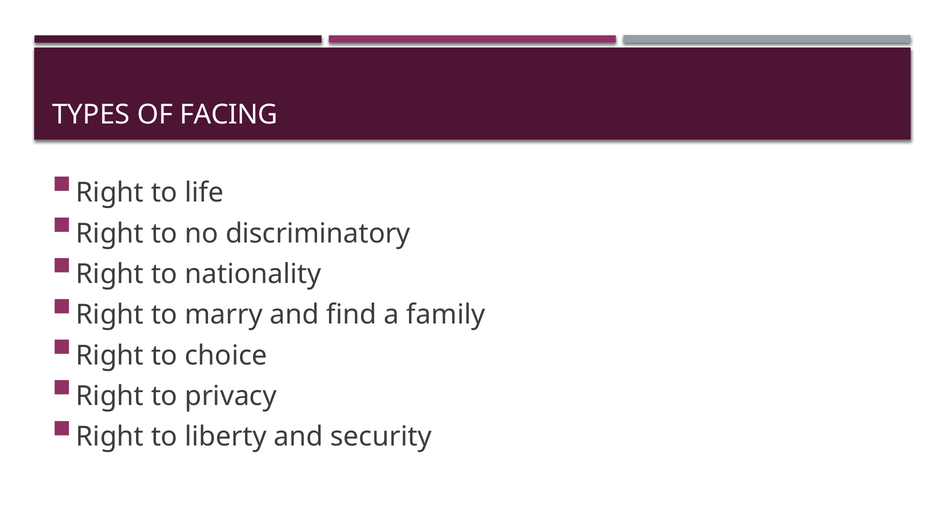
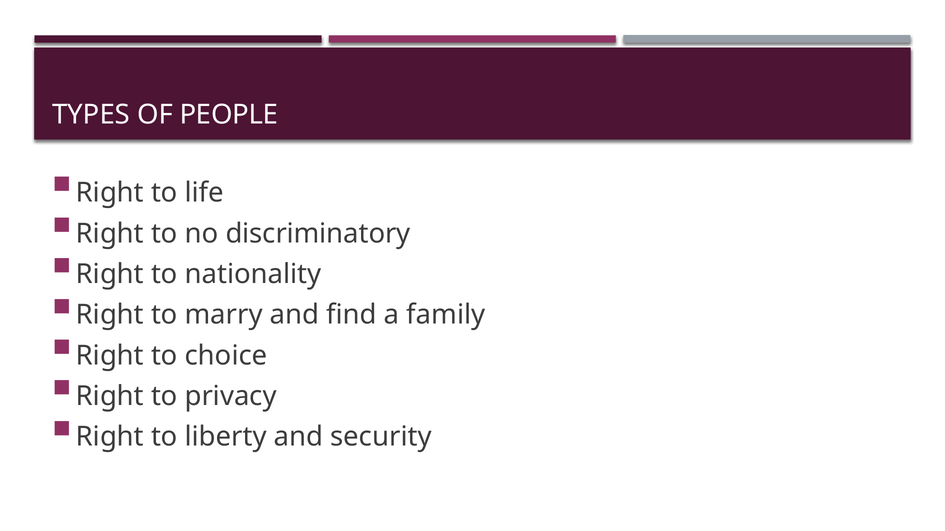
FACING: FACING -> PEOPLE (229, 115)
